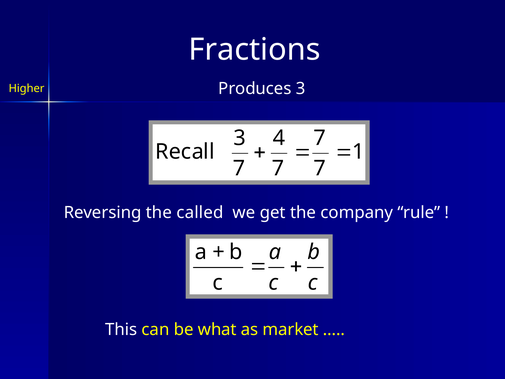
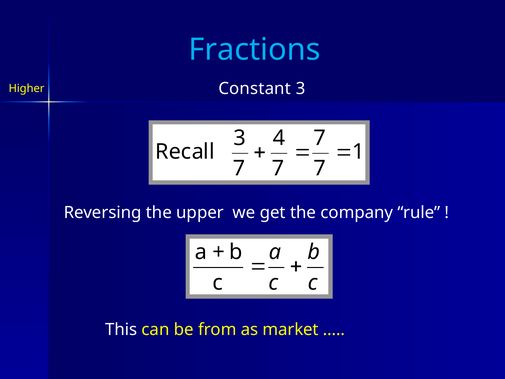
Fractions colour: white -> light blue (255, 50)
Produces: Produces -> Constant (255, 89)
called: called -> upper (200, 213)
what: what -> from (217, 329)
